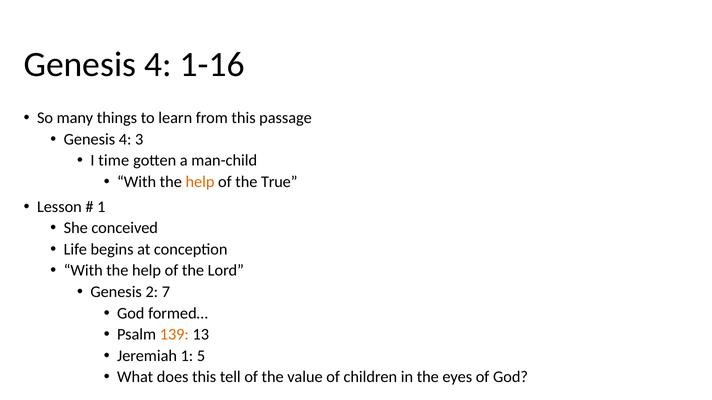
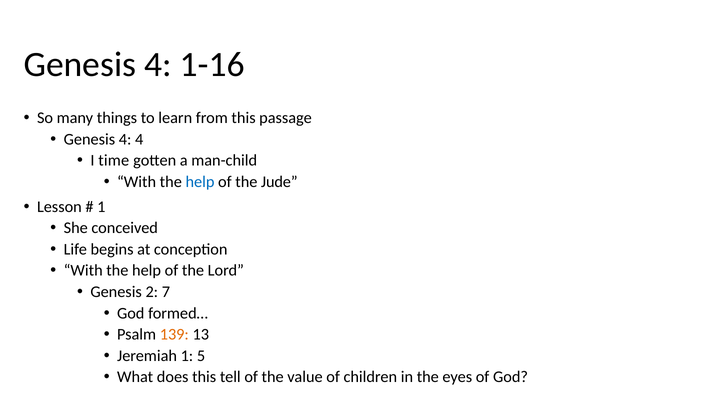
4 3: 3 -> 4 (139, 139)
help colour: orange -> blue (200, 182)
True: True -> Jude (279, 182)
